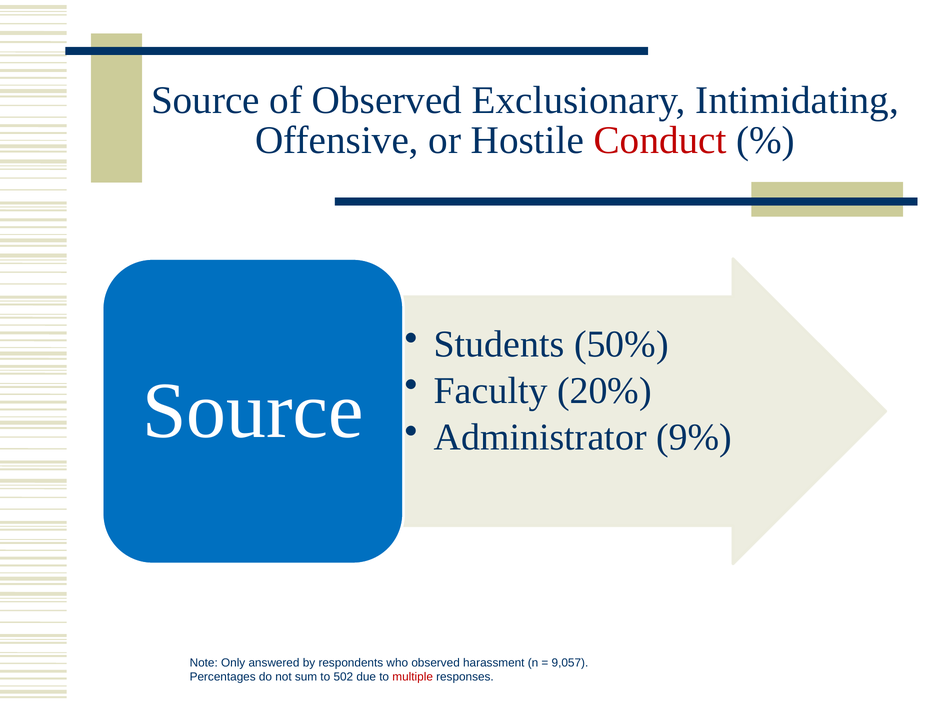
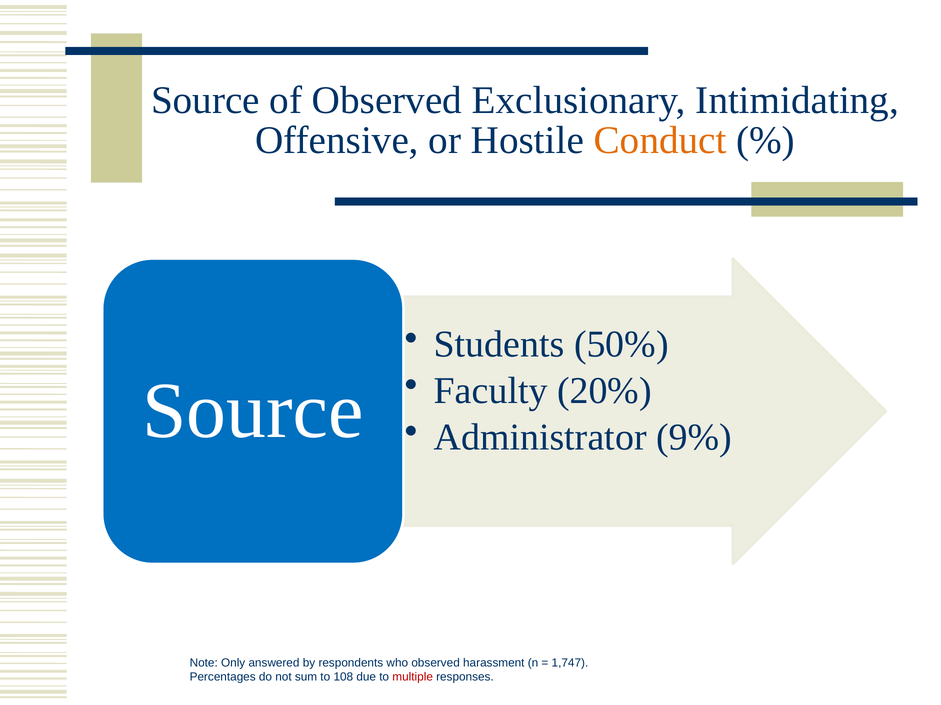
Conduct colour: red -> orange (660, 141)
9,057: 9,057 -> 1,747 (570, 664)
502: 502 -> 108 (343, 678)
